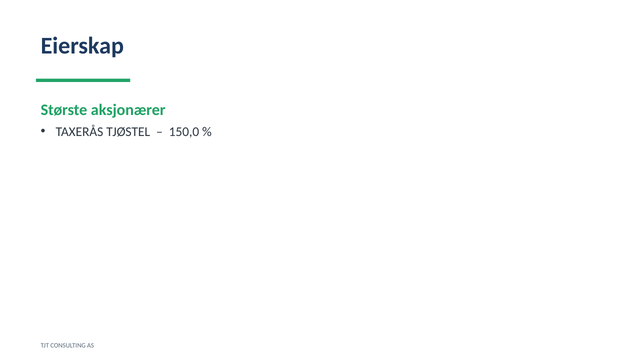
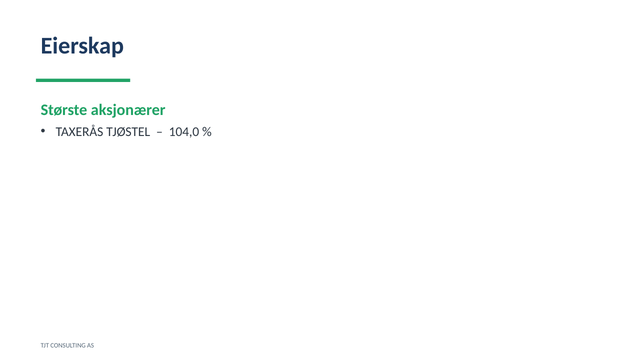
150,0: 150,0 -> 104,0 (184, 131)
